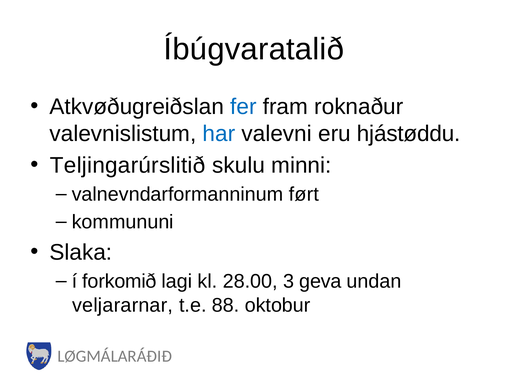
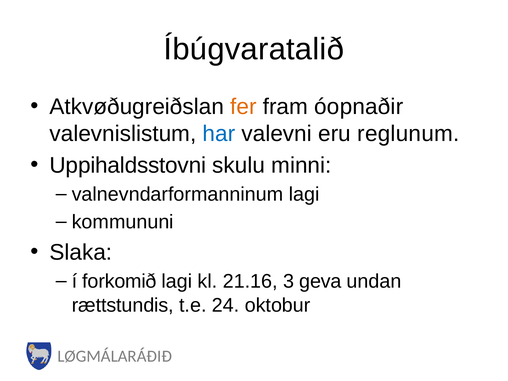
fer colour: blue -> orange (243, 107)
roknaður: roknaður -> óopnaðir (359, 107)
hjástøddu: hjástøddu -> reglunum (408, 134)
Teljingarúrslitið: Teljingarúrslitið -> Uppihaldsstovni (128, 165)
valnevndarformanninum ført: ført -> lagi (304, 194)
28.00: 28.00 -> 21.16 (250, 281)
veljararnar: veljararnar -> rættstundis (123, 305)
88: 88 -> 24 (226, 305)
